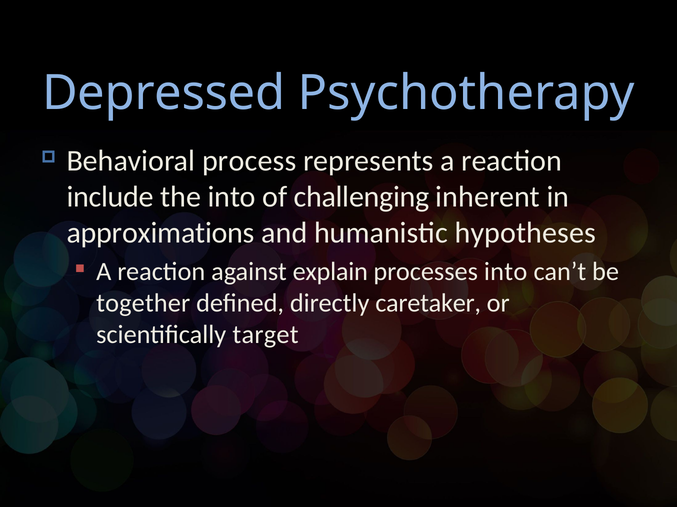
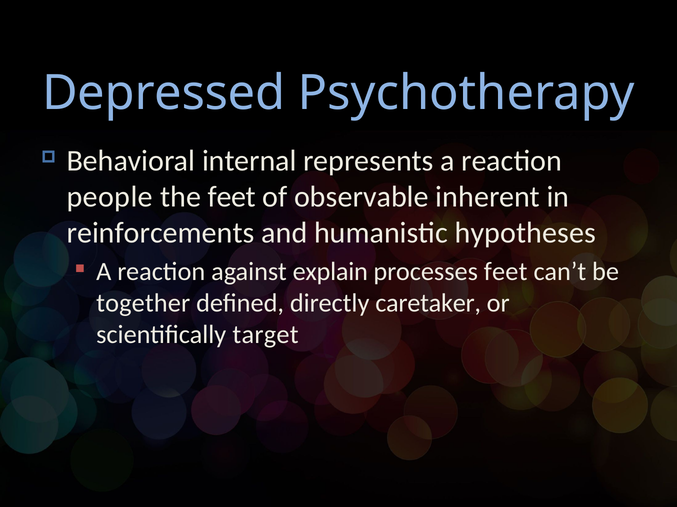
process: process -> internal (249, 161)
include: include -> people (110, 197)
the into: into -> feet (232, 197)
challenging: challenging -> observable (361, 197)
approximations: approximations -> reinforcements (161, 233)
processes into: into -> feet (506, 272)
